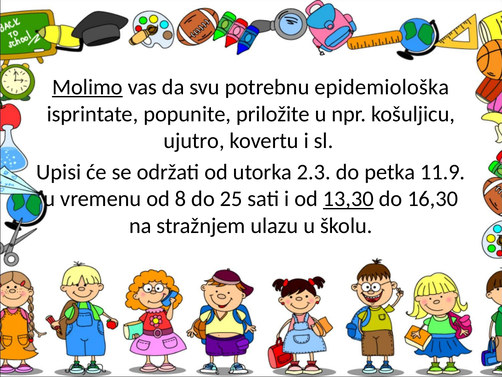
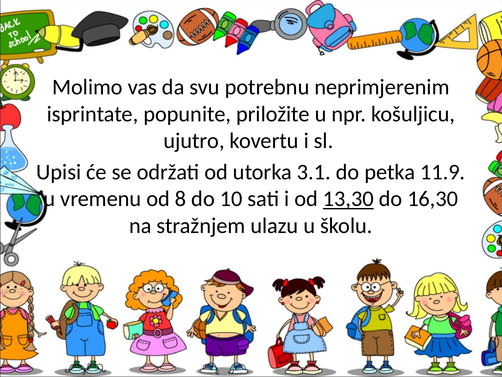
Molimo underline: present -> none (87, 87)
epidemiološka: epidemiološka -> neprimjerenim (382, 87)
2.3: 2.3 -> 3.1 (314, 172)
25: 25 -> 10 (231, 199)
